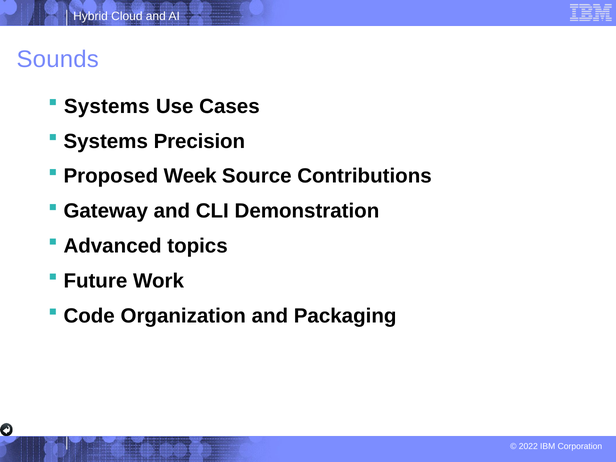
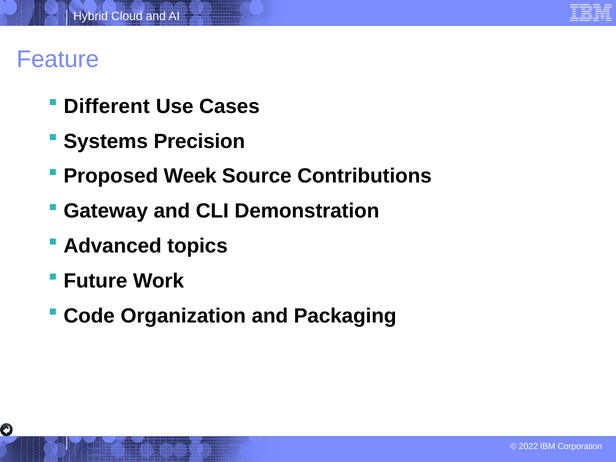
Sounds: Sounds -> Feature (58, 59)
Systems: Systems -> Different (107, 106)
